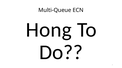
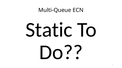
Hong: Hong -> Static (49, 30)
